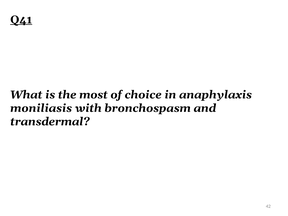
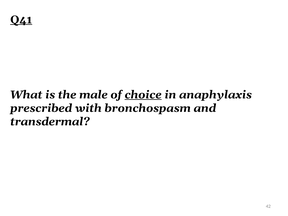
most: most -> male (93, 95)
choice underline: none -> present (143, 95)
moniliasis: moniliasis -> prescribed (41, 108)
